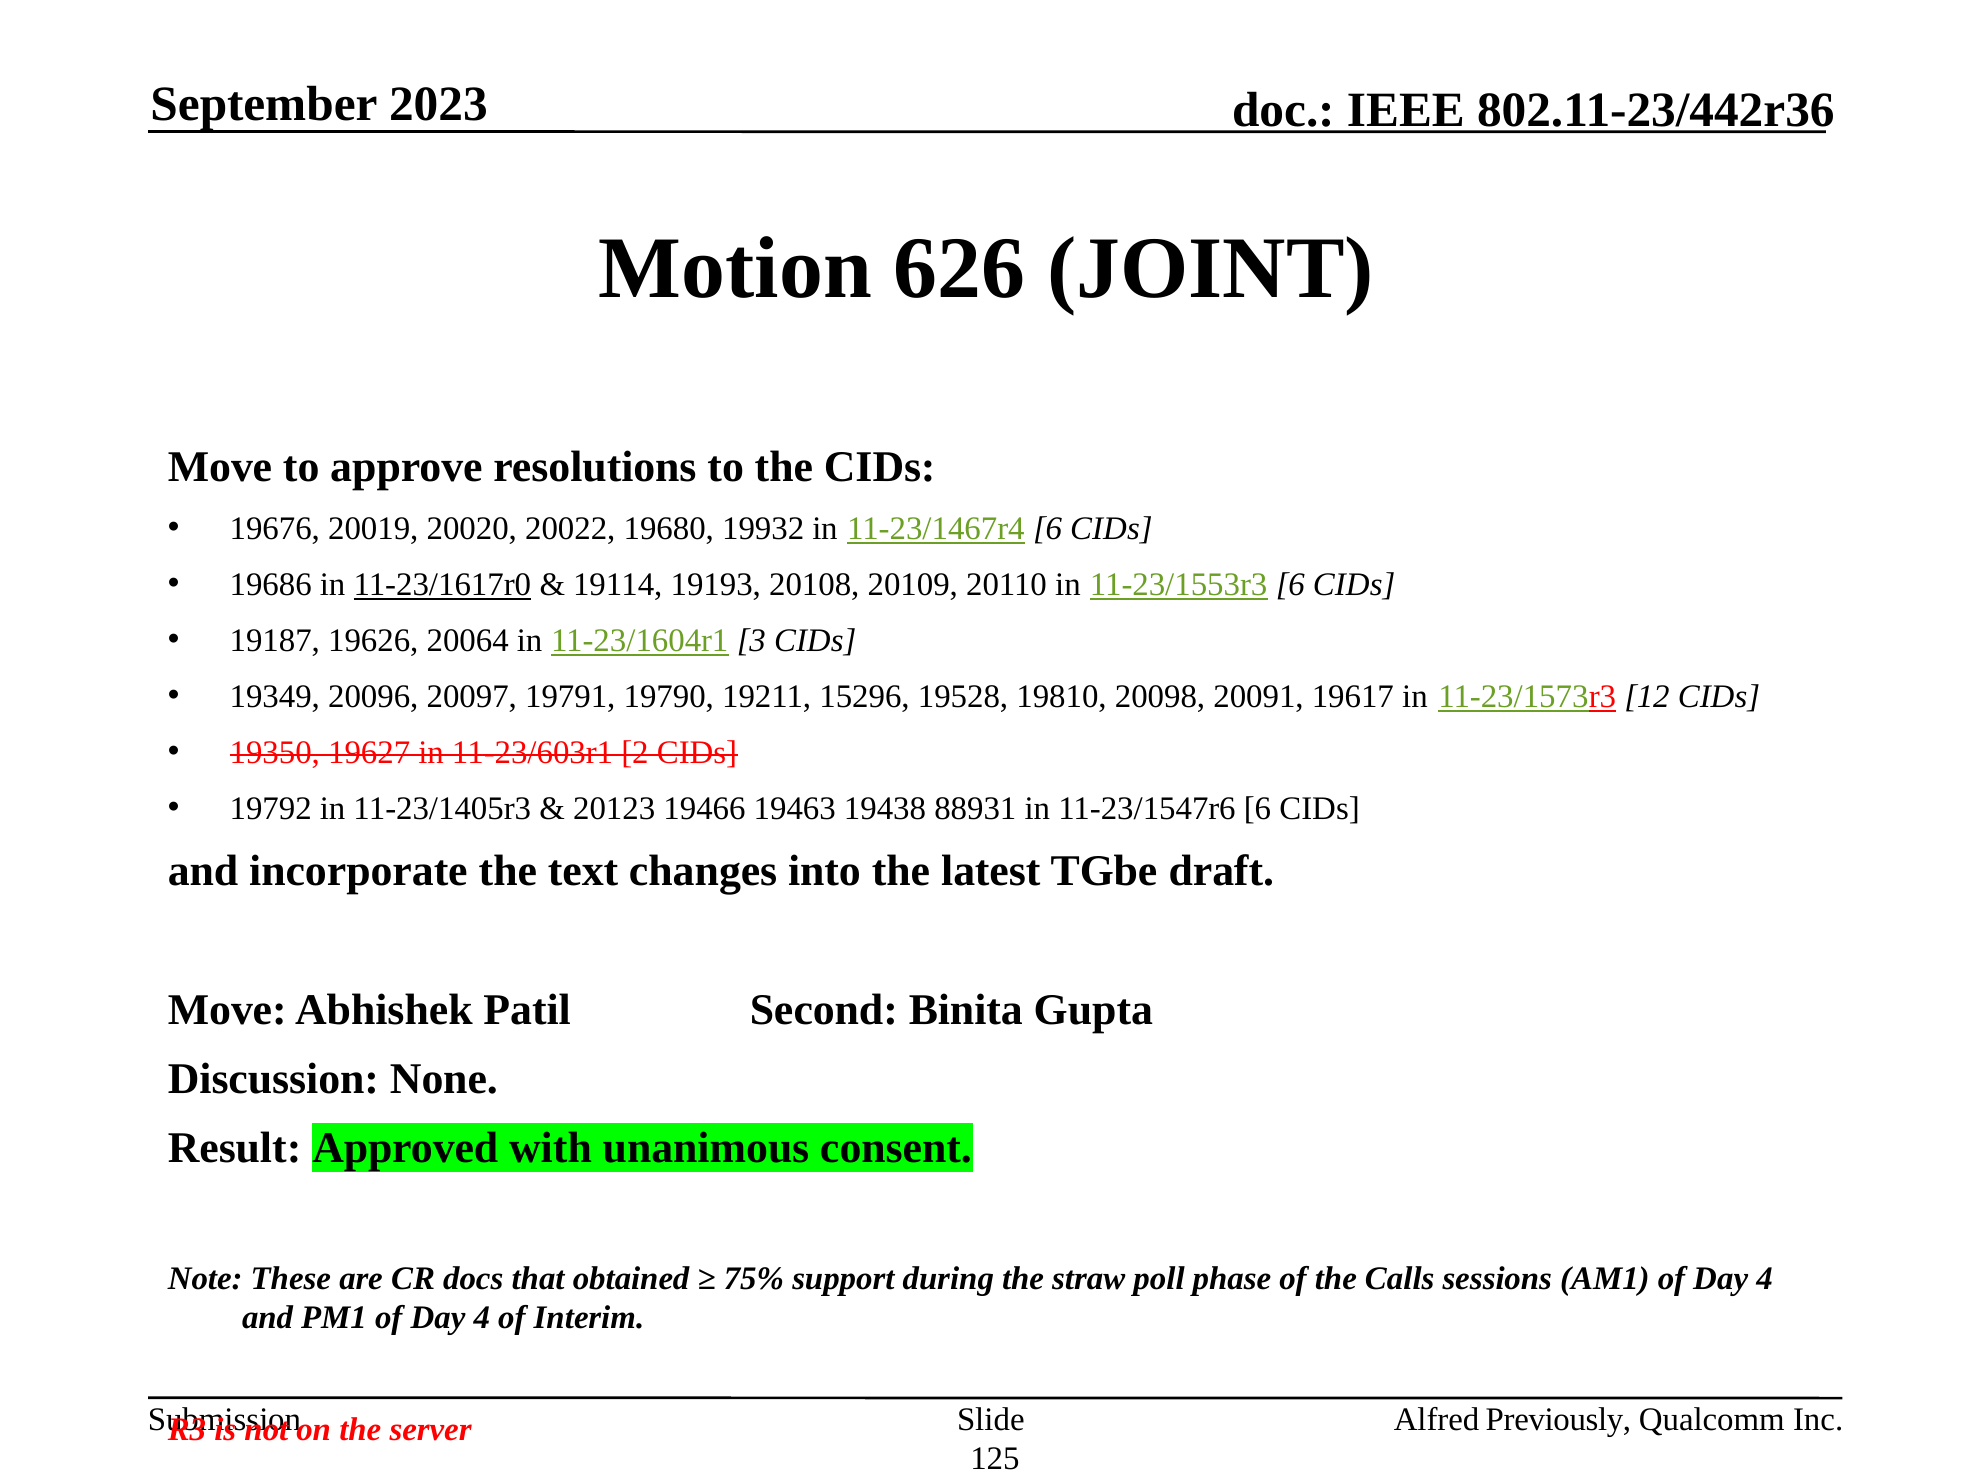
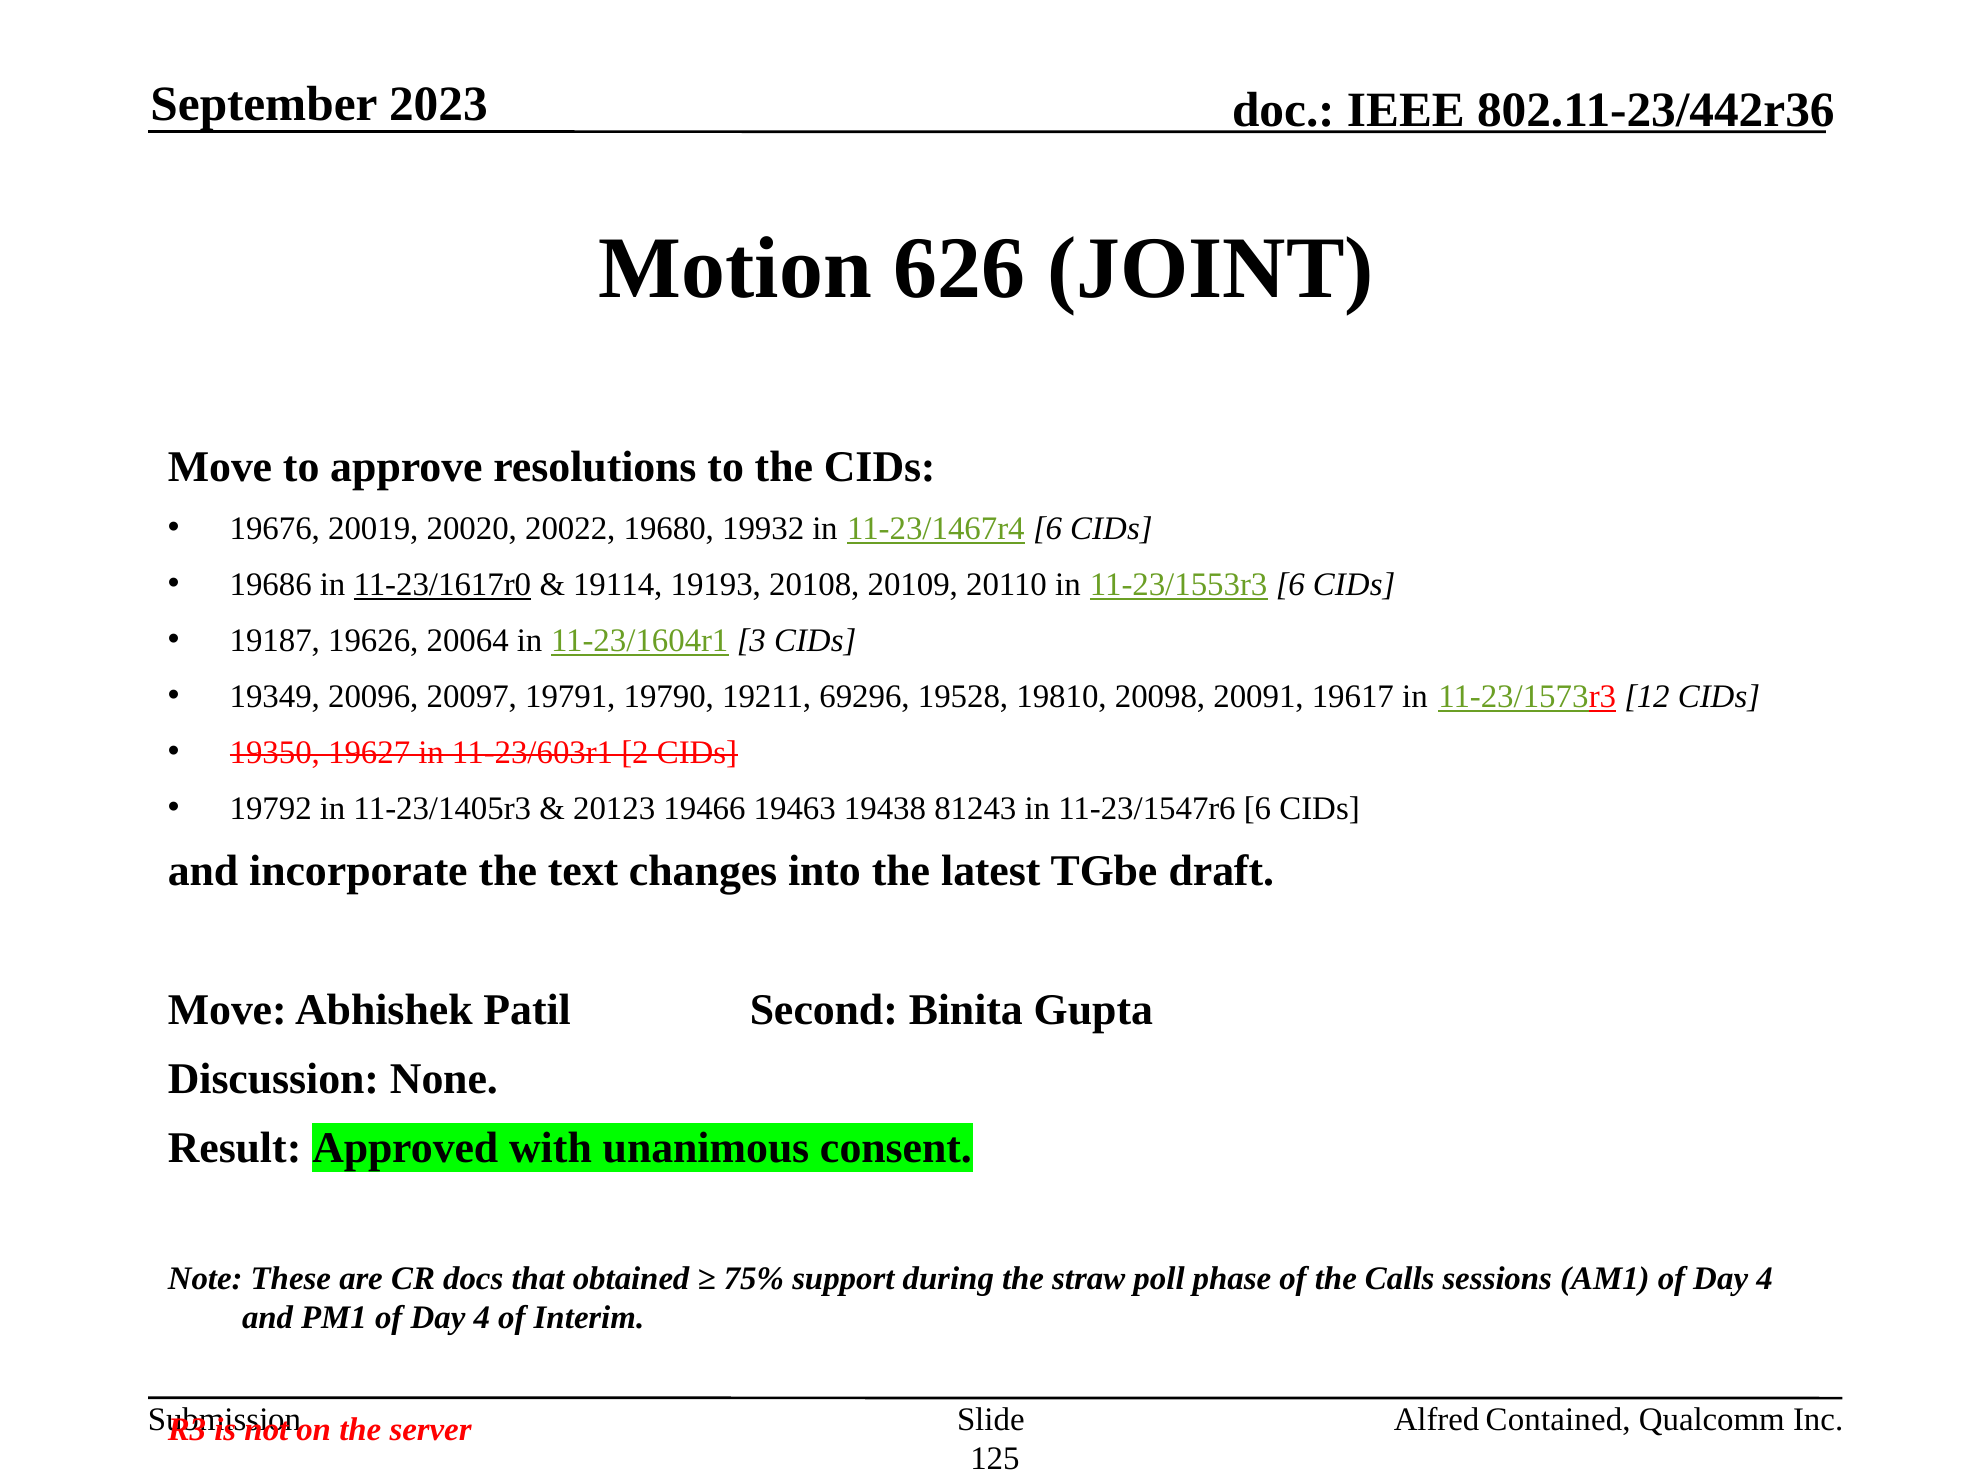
15296: 15296 -> 69296 (864, 697)
88931: 88931 -> 81243 (975, 809)
Previously: Previously -> Contained (1558, 1420)
